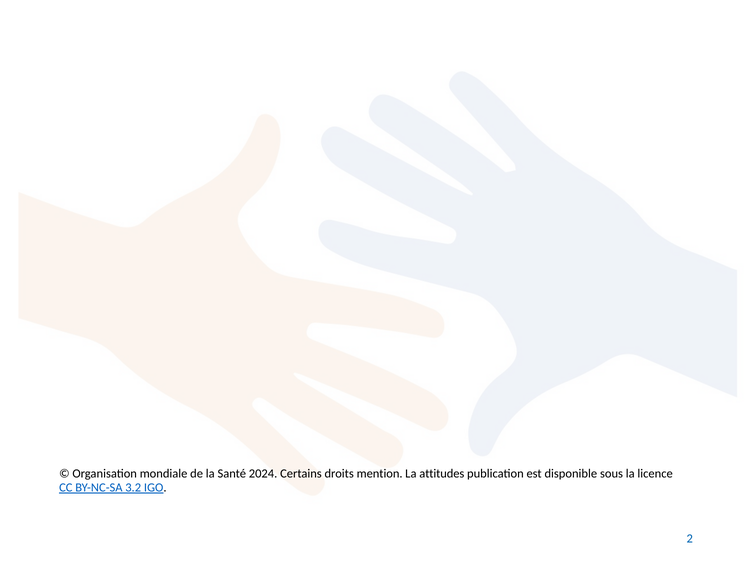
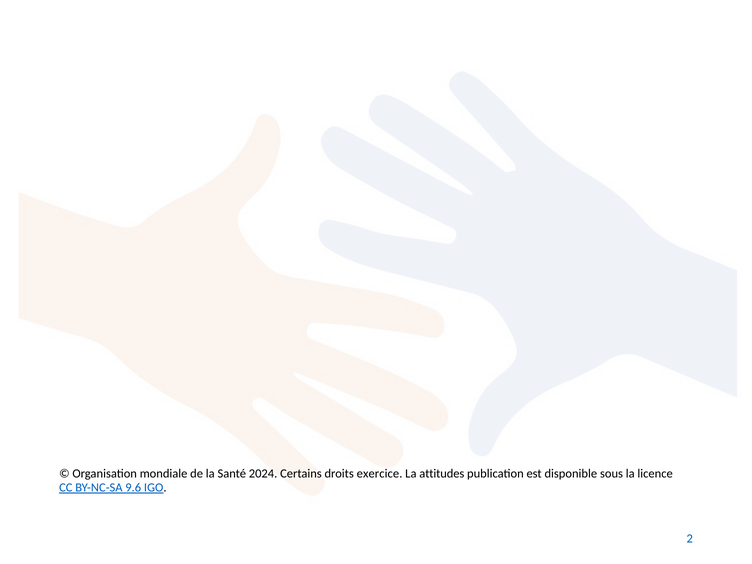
mention: mention -> exercice (380, 474)
3.2: 3.2 -> 9.6 (133, 488)
